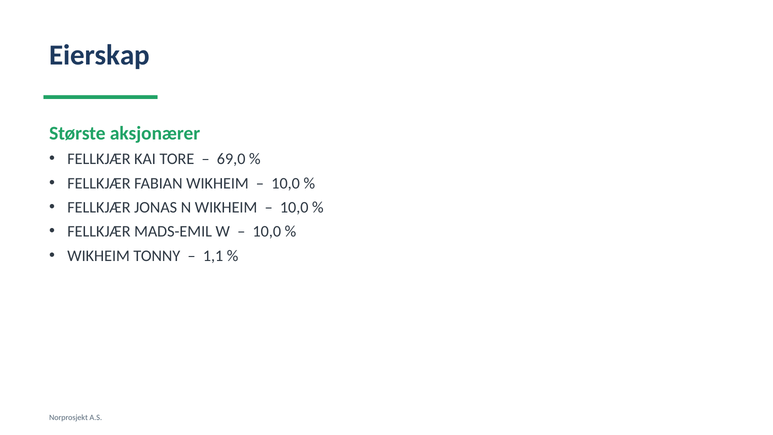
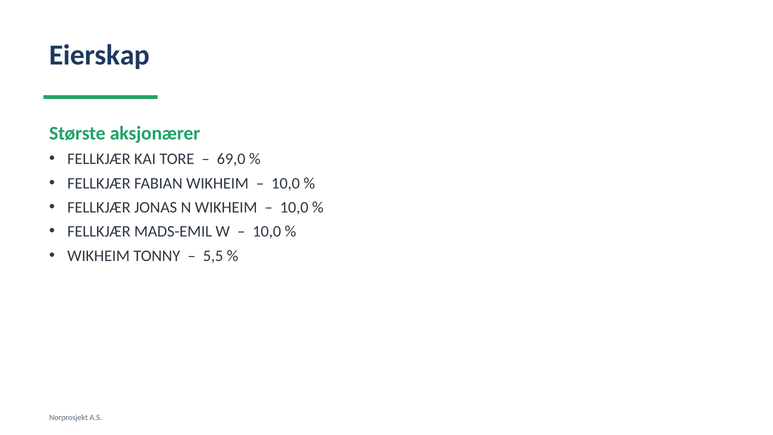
1,1: 1,1 -> 5,5 (213, 256)
